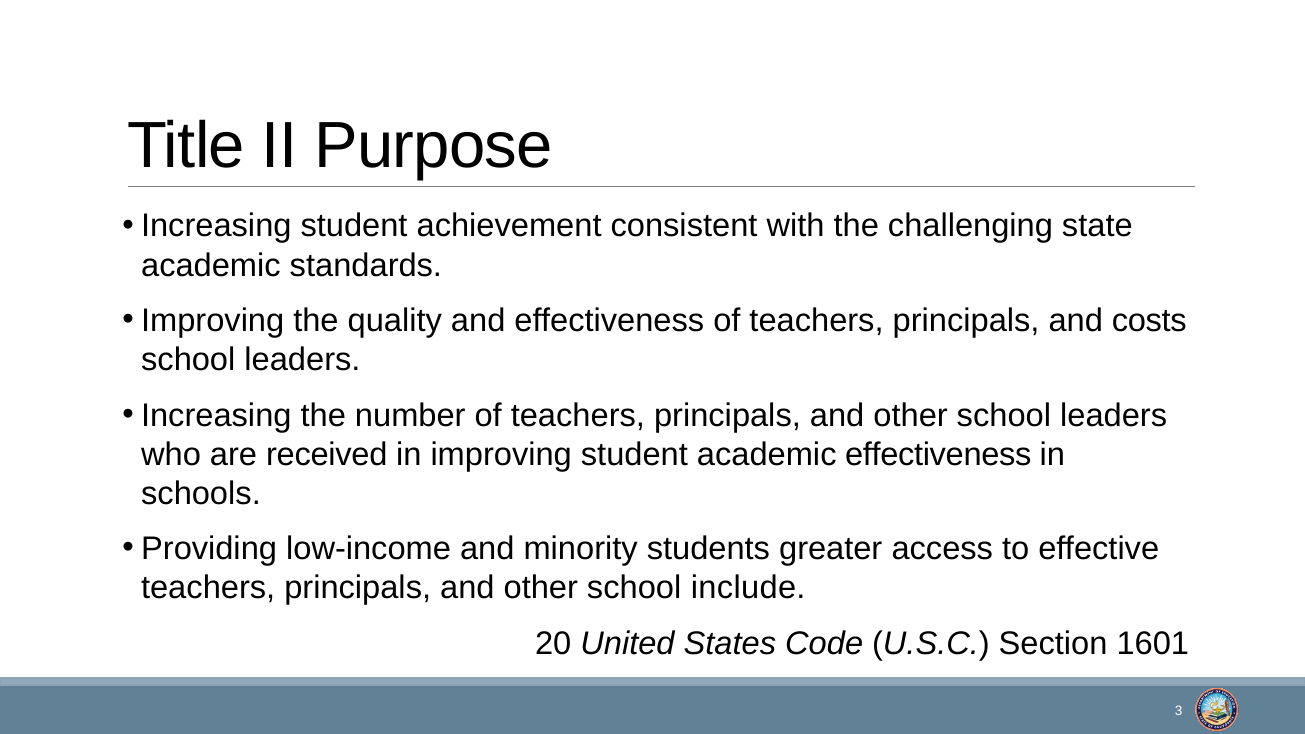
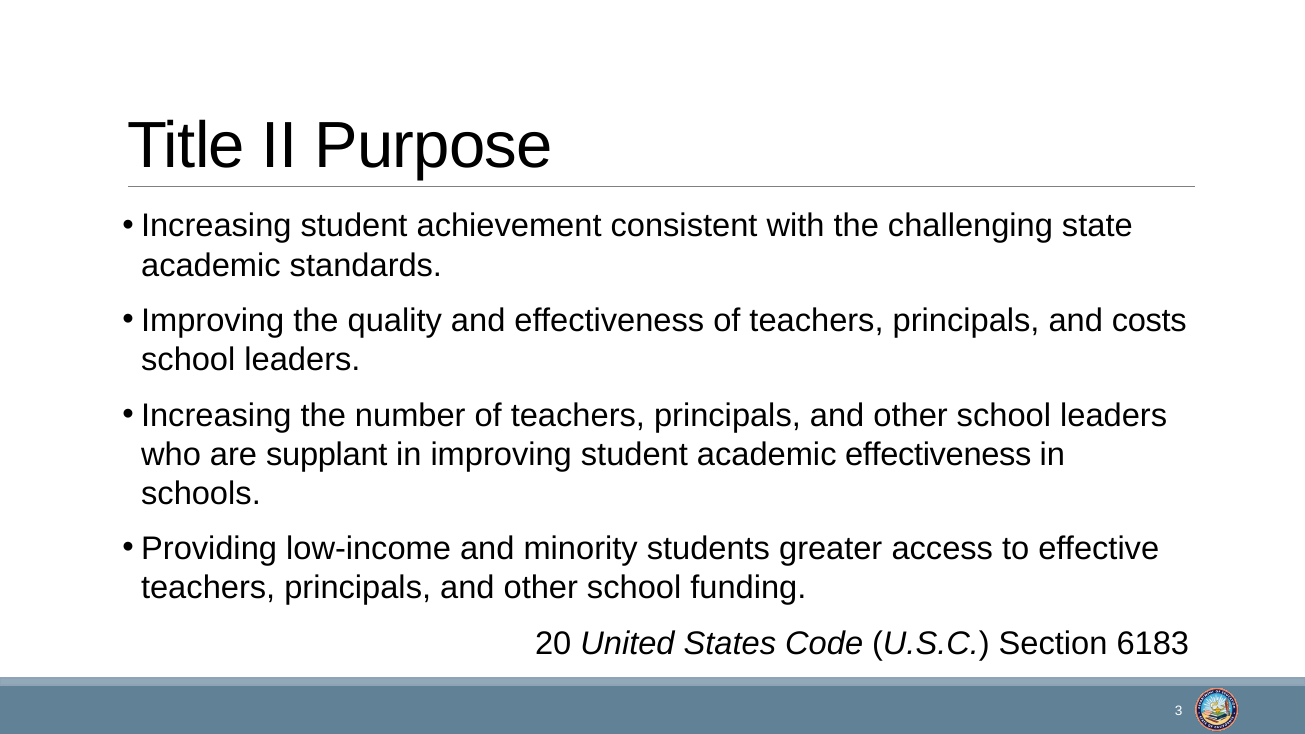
received: received -> supplant (327, 454)
include: include -> funding (748, 588)
1601: 1601 -> 6183 (1153, 644)
